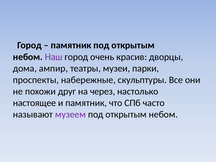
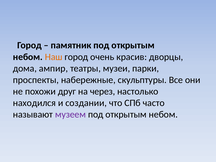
Наш colour: purple -> orange (54, 57)
настоящее: настоящее -> находился (34, 103)
и памятник: памятник -> создании (86, 103)
